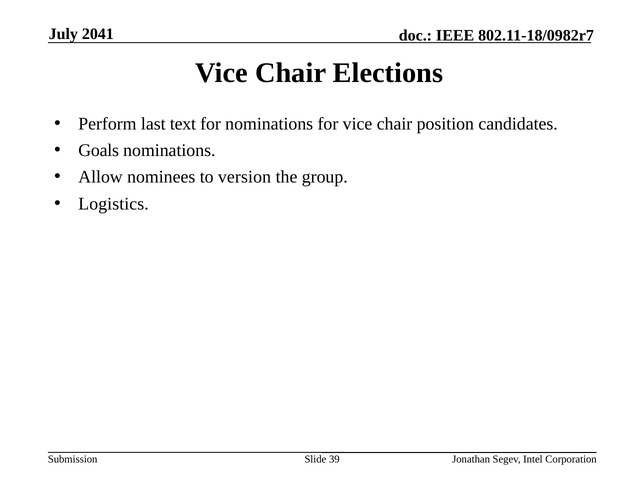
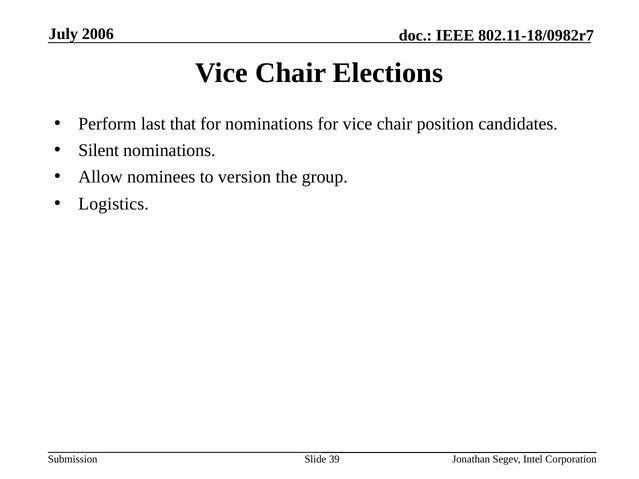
2041: 2041 -> 2006 (98, 34)
text: text -> that (183, 124)
Goals: Goals -> Silent (99, 151)
